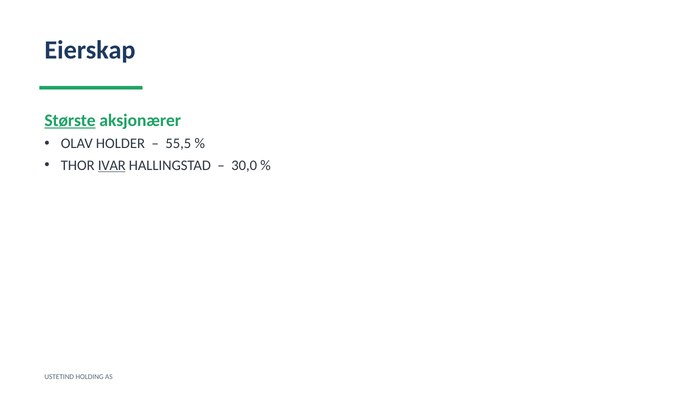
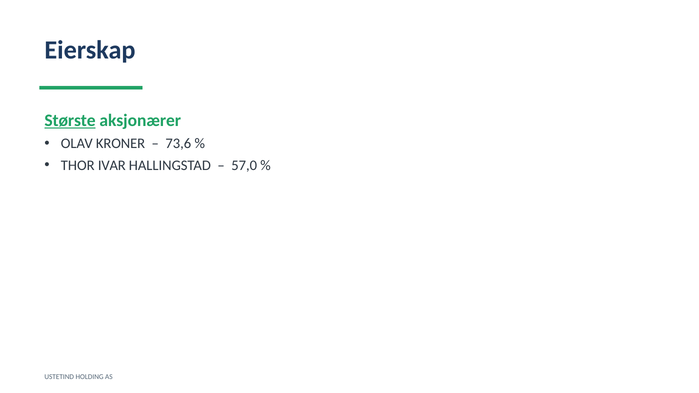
HOLDER: HOLDER -> KRONER (121, 144)
55,5: 55,5 -> 73,6 (178, 144)
IVAR underline: present -> none (112, 166)
30,0: 30,0 -> 57,0 (244, 166)
